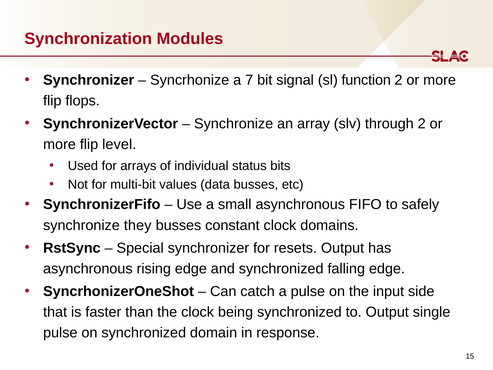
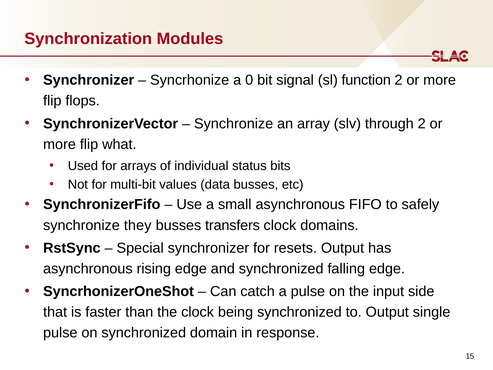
7: 7 -> 0 (249, 80)
level: level -> what (119, 144)
constant: constant -> transfers (232, 225)
